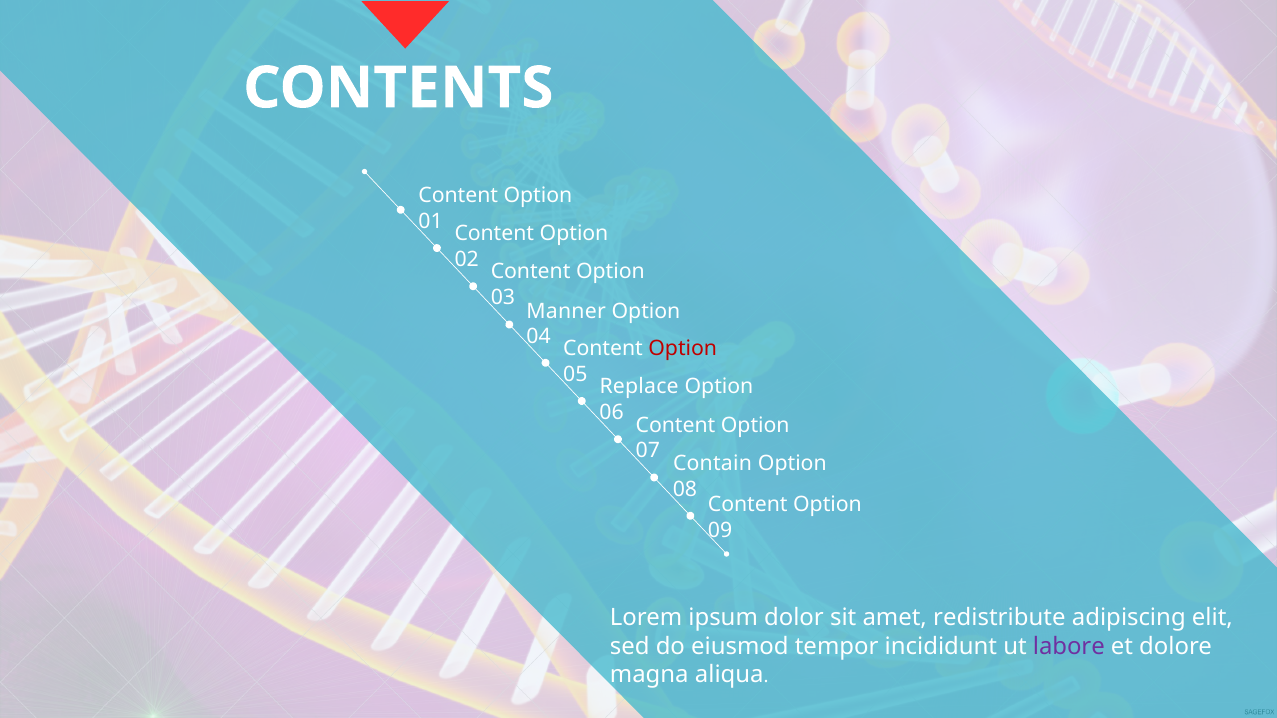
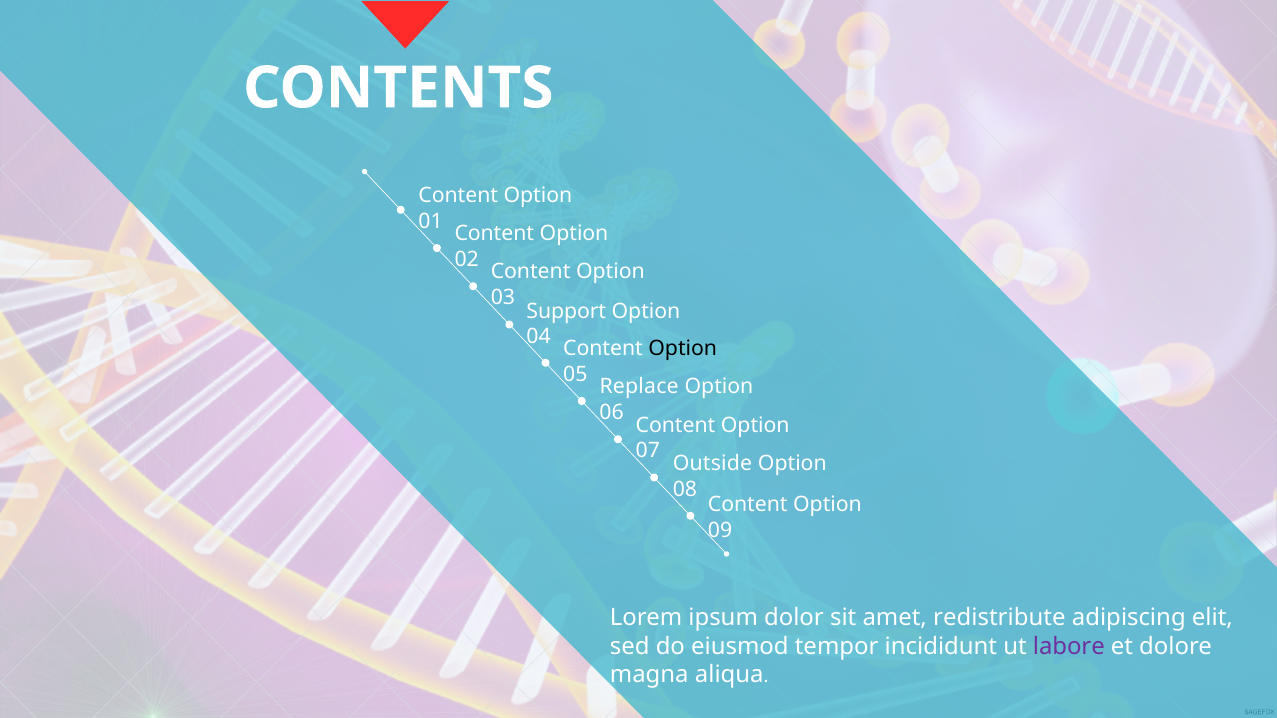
Manner: Manner -> Support (566, 312)
Option colour: red -> black (683, 349)
Contain: Contain -> Outside (713, 464)
